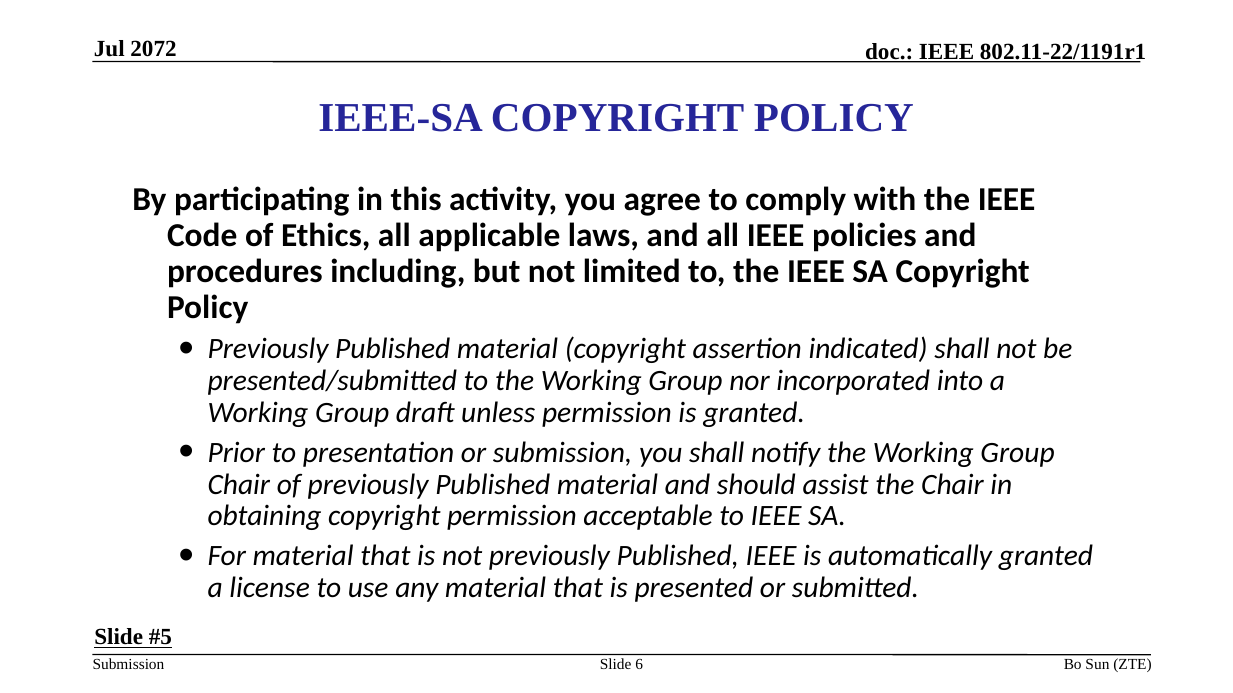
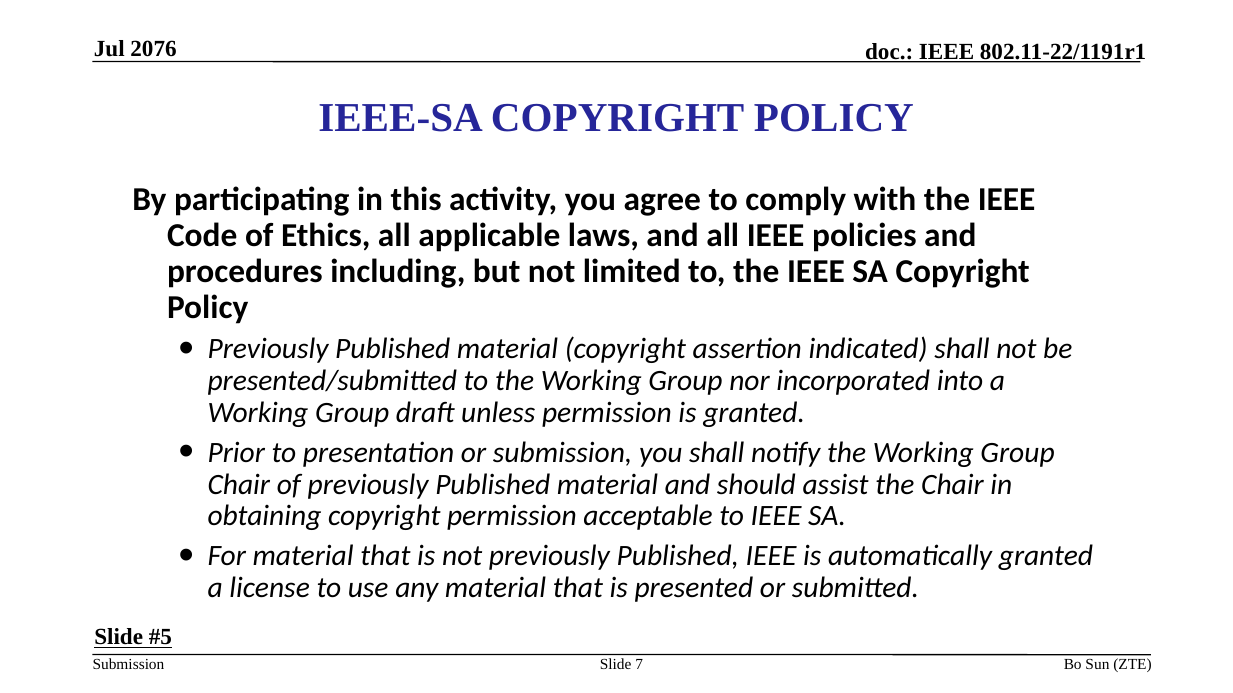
2072: 2072 -> 2076 (154, 49)
6: 6 -> 7 (639, 665)
